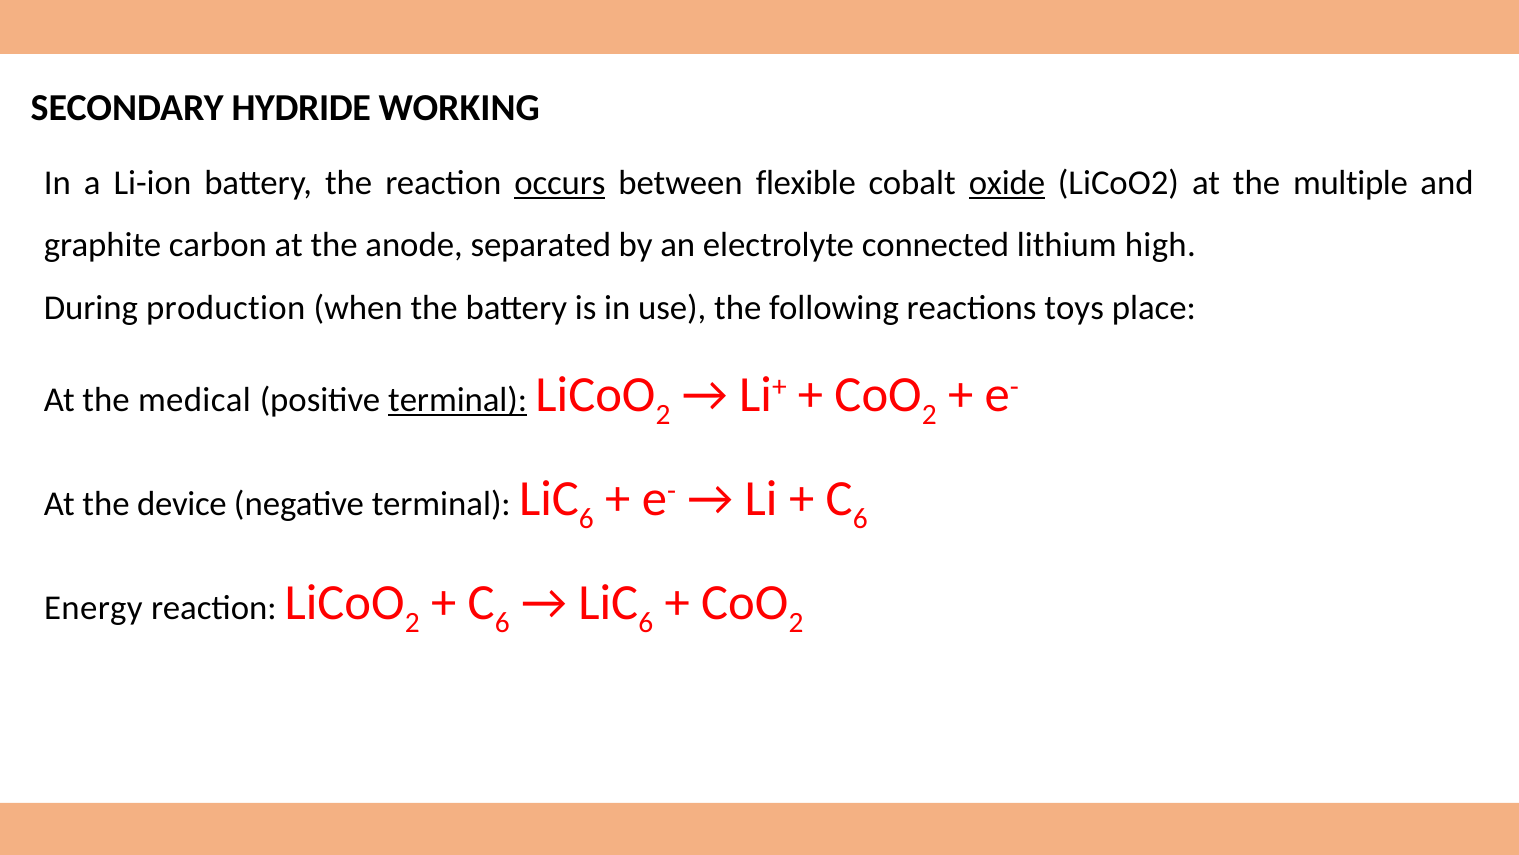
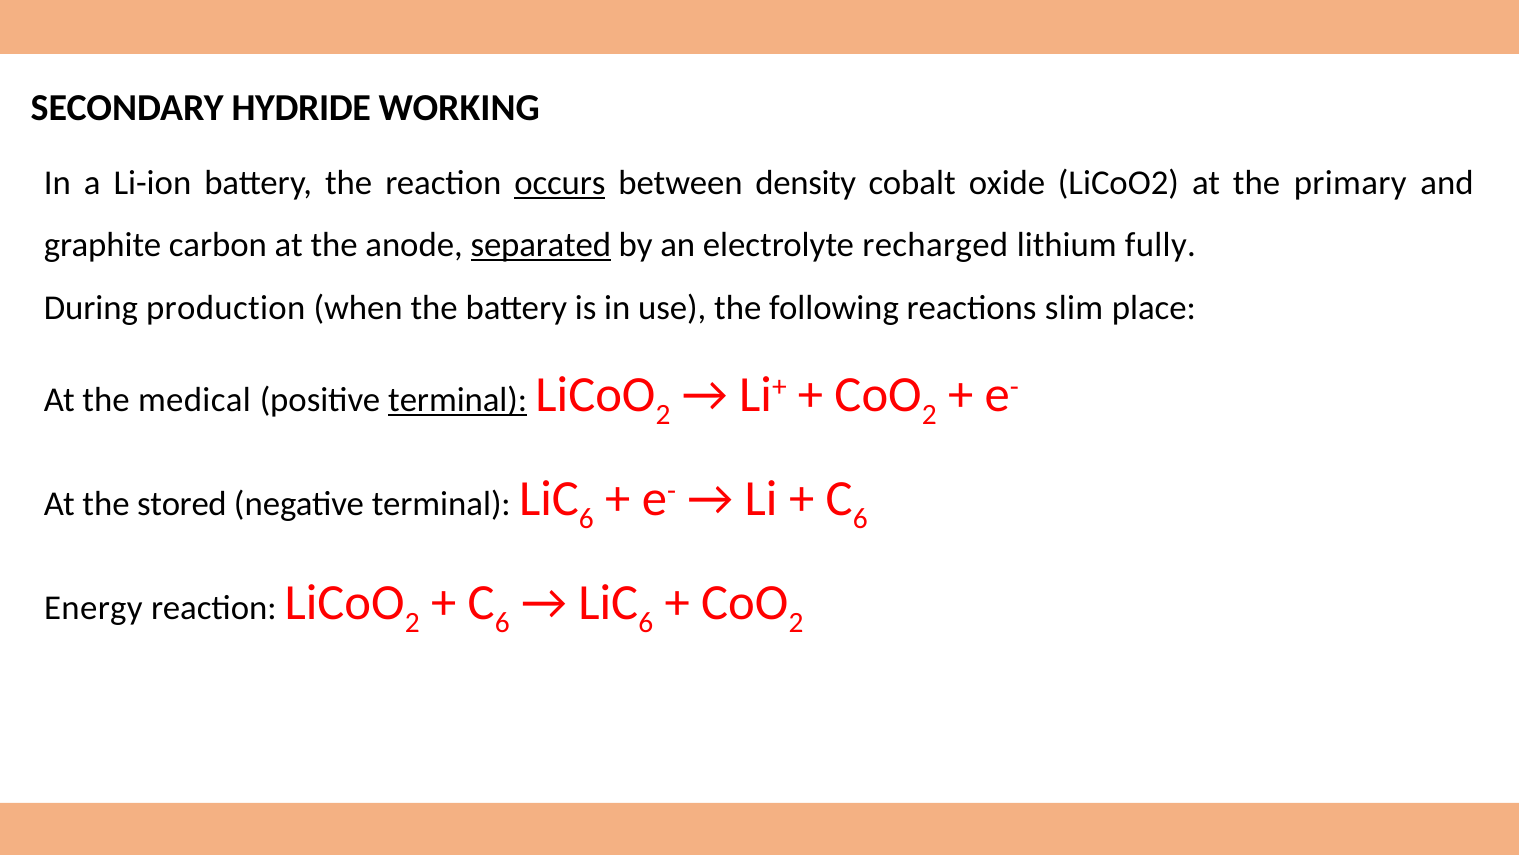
flexible: flexible -> density (806, 183)
oxide underline: present -> none (1007, 183)
multiple: multiple -> primary (1350, 183)
separated underline: none -> present (541, 245)
connected: connected -> recharged (935, 245)
high: high -> fully (1160, 245)
toys: toys -> slim (1074, 308)
device: device -> stored (182, 504)
